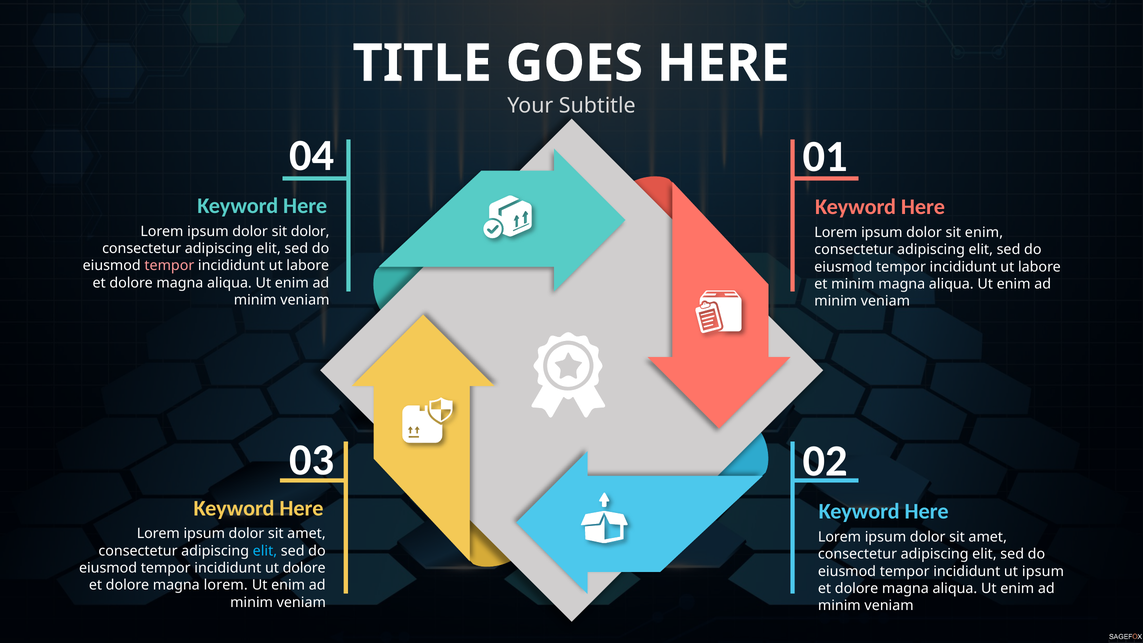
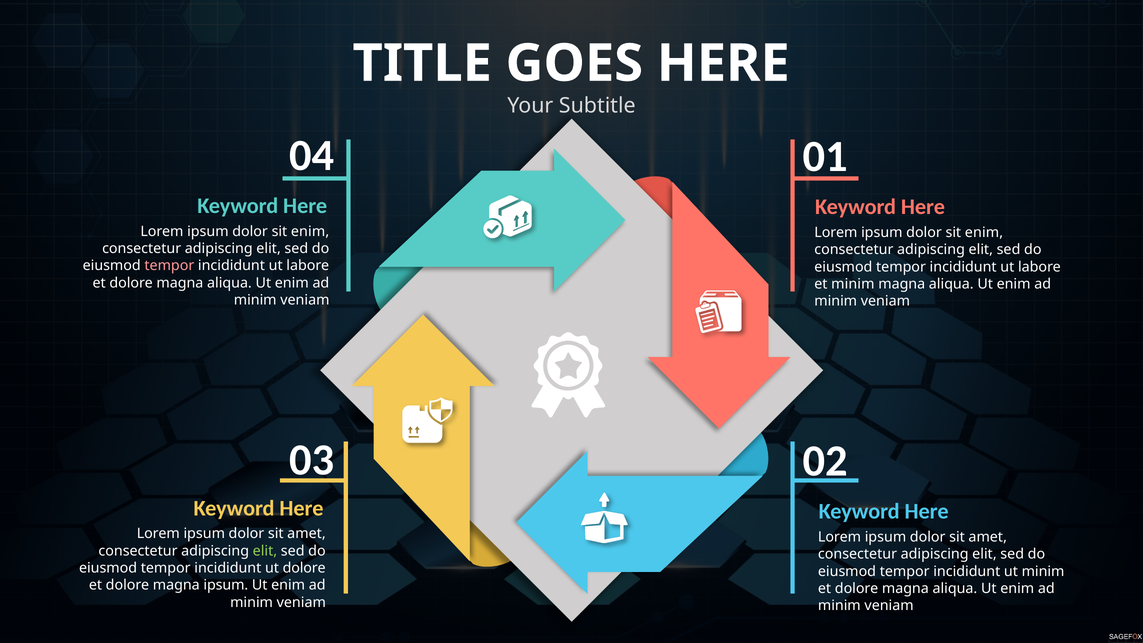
dolor: dolor -> enim (310, 231)
elit colour: light blue -> light green (265, 551)
ut ipsum: ipsum -> minim (1043, 571)
magna lorem: lorem -> ipsum (226, 585)
